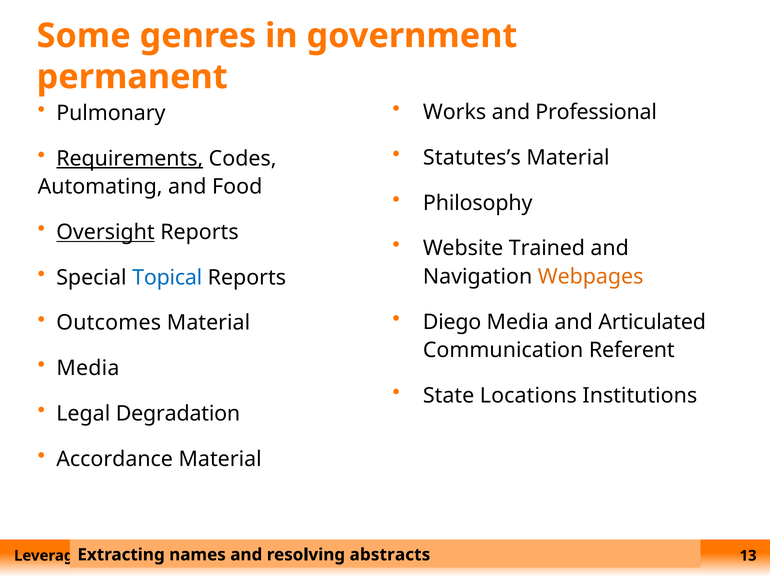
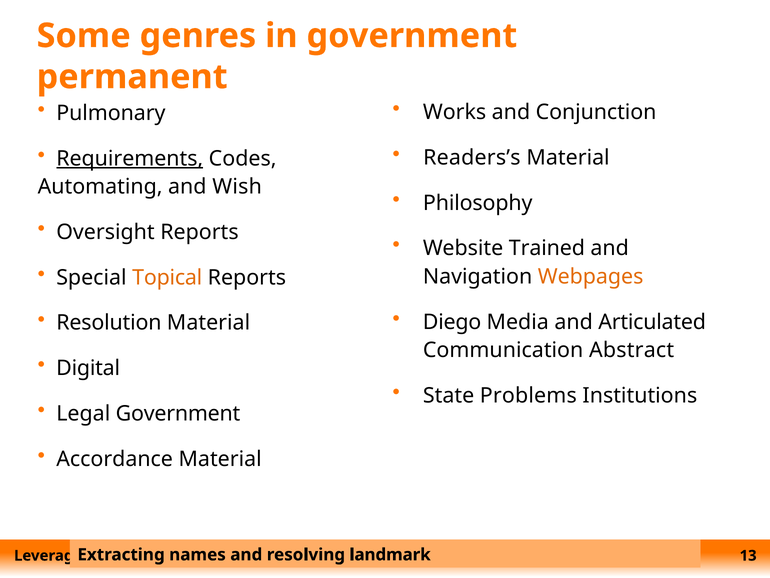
Professional: Professional -> Conjunction (596, 112)
Statutes’s: Statutes’s -> Readers’s (472, 158)
Food: Food -> Wish (237, 187)
Oversight underline: present -> none (105, 232)
Topical colour: blue -> orange (167, 277)
Outcomes: Outcomes -> Resolution (109, 323)
Referent: Referent -> Abstract (632, 350)
Media: Media -> Digital (88, 368)
Locations: Locations -> Problems (528, 395)
Legal Degradation: Degradation -> Government (178, 413)
abstracts: abstracts -> landmark (390, 554)
